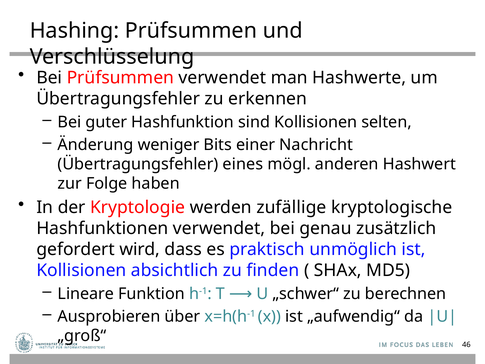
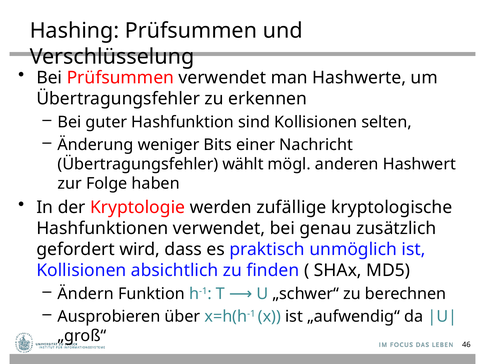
eines: eines -> wählt (243, 164)
Lineare: Lineare -> Ändern (86, 294)
